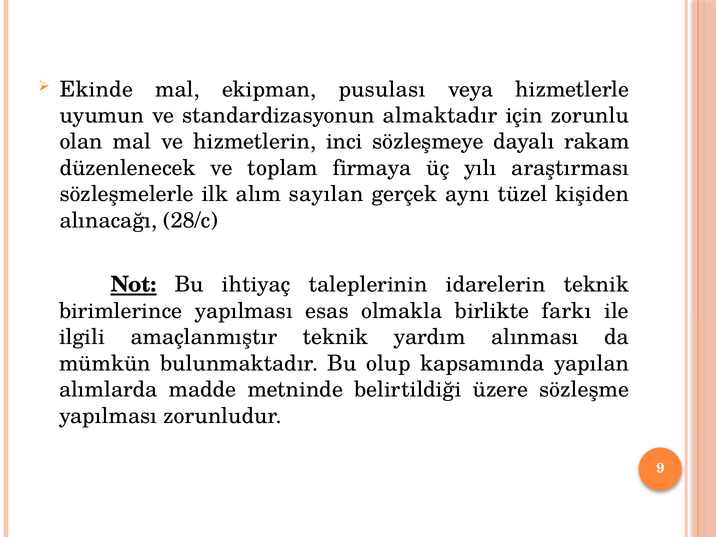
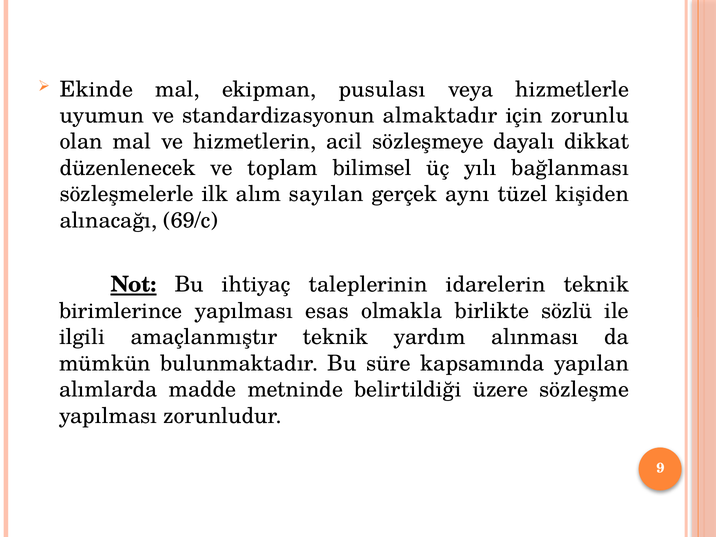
inci: inci -> acil (344, 142)
rakam: rakam -> dikkat (597, 142)
firmaya: firmaya -> bilimsel (372, 168)
araştırması: araştırması -> bağlanması (570, 168)
28/c: 28/c -> 69/c (191, 220)
farkı: farkı -> sözlü (567, 311)
olup: olup -> süre (388, 363)
